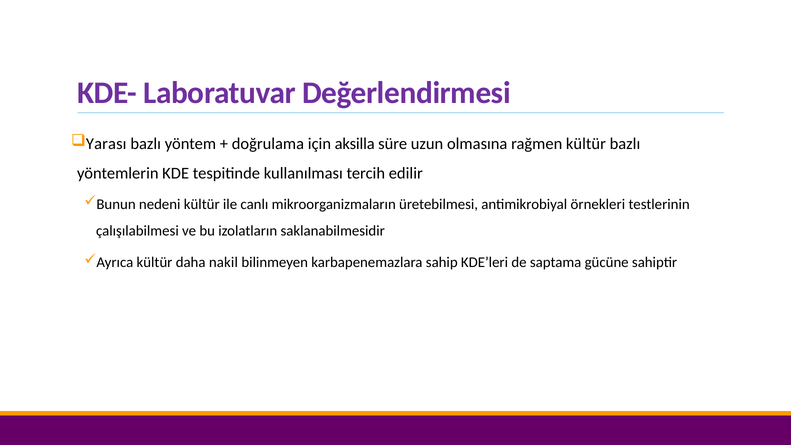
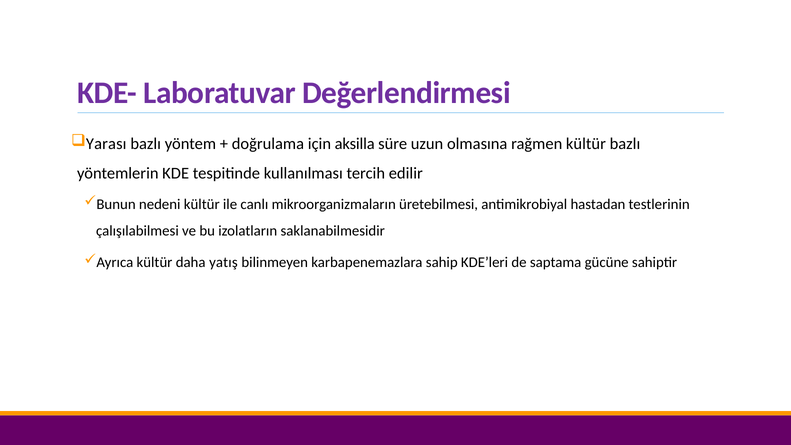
örnekleri: örnekleri -> hastadan (598, 204)
nakil: nakil -> yatış (223, 263)
